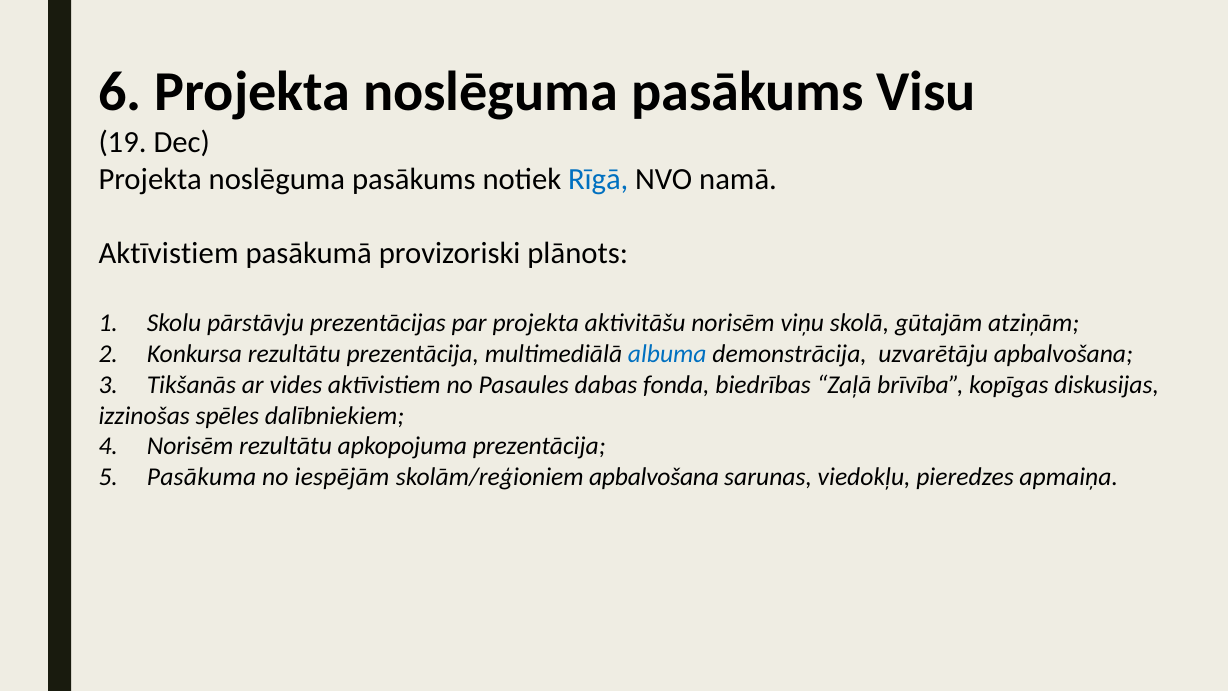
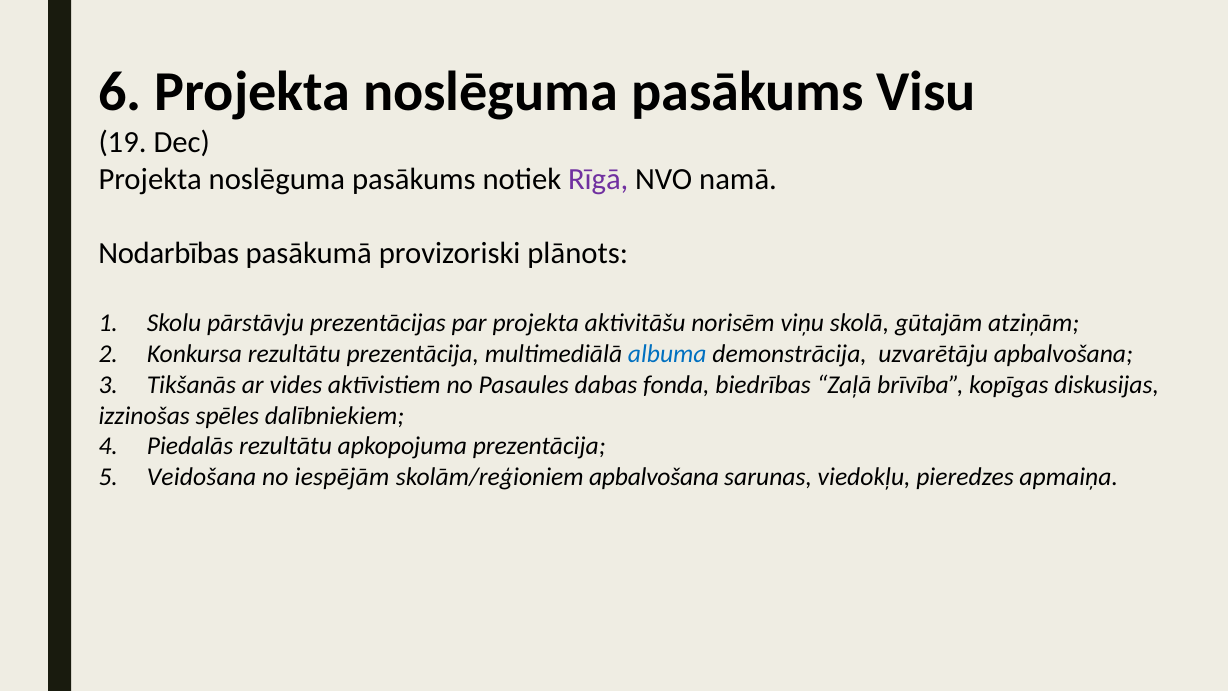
Rīgā colour: blue -> purple (598, 179)
Aktīvistiem: Aktīvistiem -> Nodarbības (169, 253)
4 Norisēm: Norisēm -> Piedalās (190, 446)
Pasākuma: Pasākuma -> Veidošana (202, 477)
